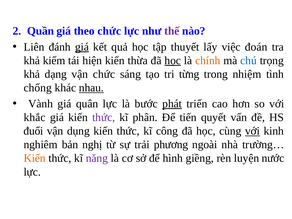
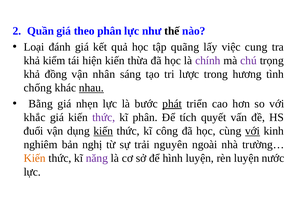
theo chức: chức -> phân (109, 31)
thế colour: purple -> black (172, 31)
Liên: Liên -> Loại (34, 47)
giá underline: present -> none (82, 47)
thuyết: thuyết -> quãng (185, 47)
đoán: đoán -> cung (256, 47)
học underline: present -> none (173, 61)
chính colour: orange -> purple (208, 61)
chú colour: blue -> purple (249, 61)
dạng: dạng -> đồng (56, 74)
vận chức: chức -> nhân (104, 74)
từng: từng -> lược (189, 74)
nhiệm: nhiệm -> hương (247, 74)
Vành: Vành -> Bằng (41, 104)
quân: quân -> nhẹn (87, 104)
tiến: tiến -> tích (188, 117)
kiến underline: none -> present (103, 131)
phương: phương -> nguyên (171, 145)
hình giềng: giềng -> luyện (200, 158)
